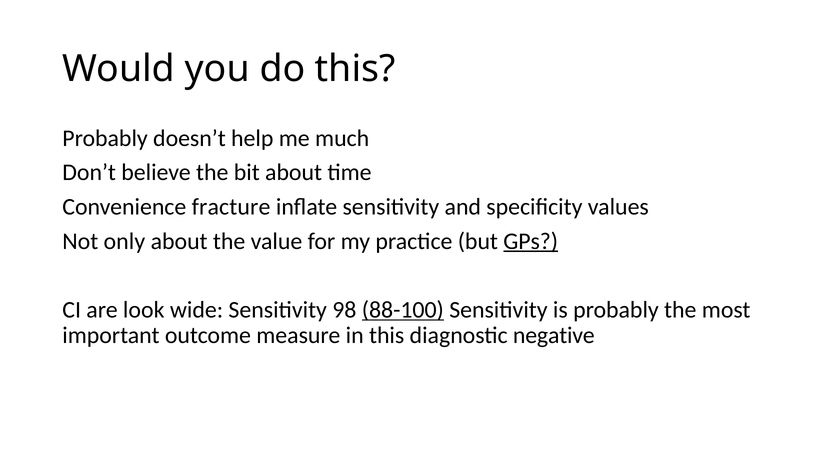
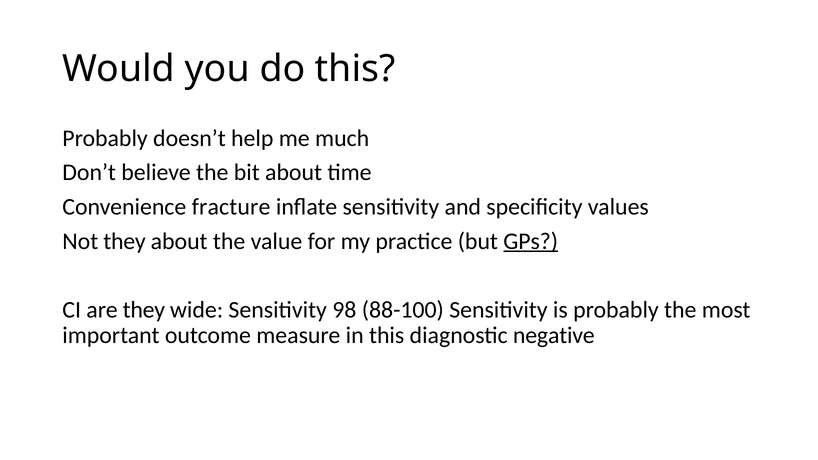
Not only: only -> they (125, 241)
are look: look -> they (144, 310)
88-100 underline: present -> none (403, 310)
